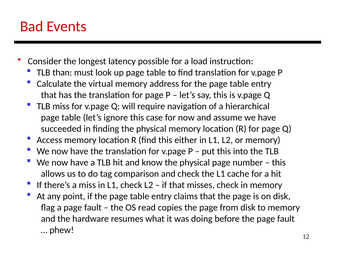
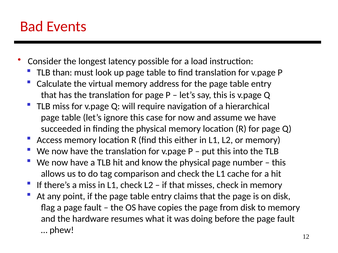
OS read: read -> have (147, 208)
